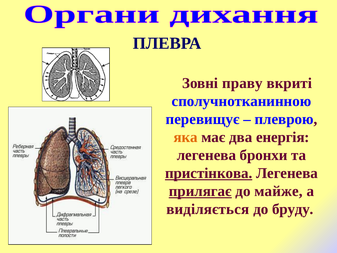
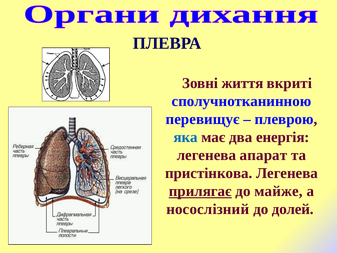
праву: праву -> життя (243, 83)
яка colour: orange -> blue (186, 137)
бронхи: бронхи -> апарат (263, 155)
пристінкова underline: present -> none (209, 173)
виділяється: виділяється -> носослізний (208, 209)
бруду: бруду -> долей (293, 209)
